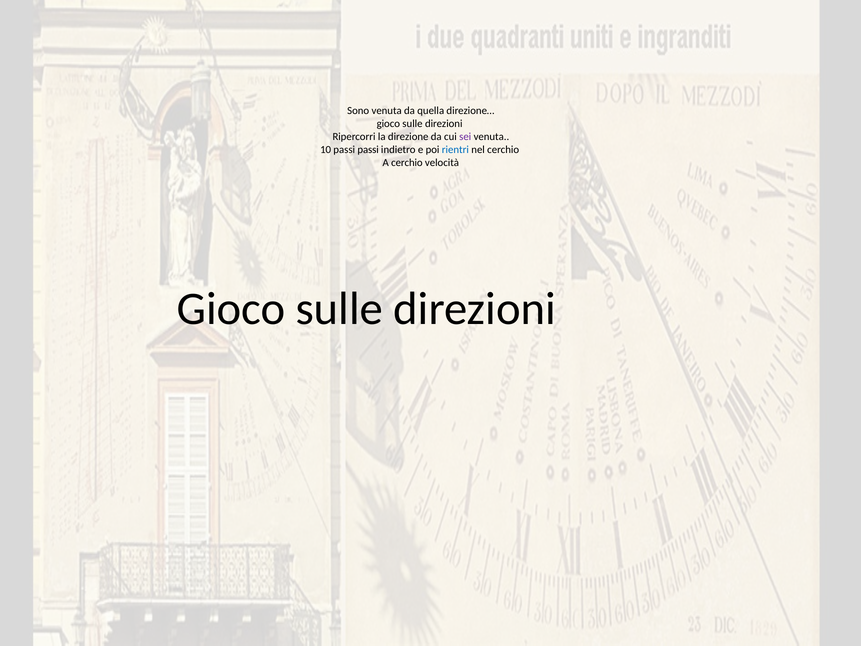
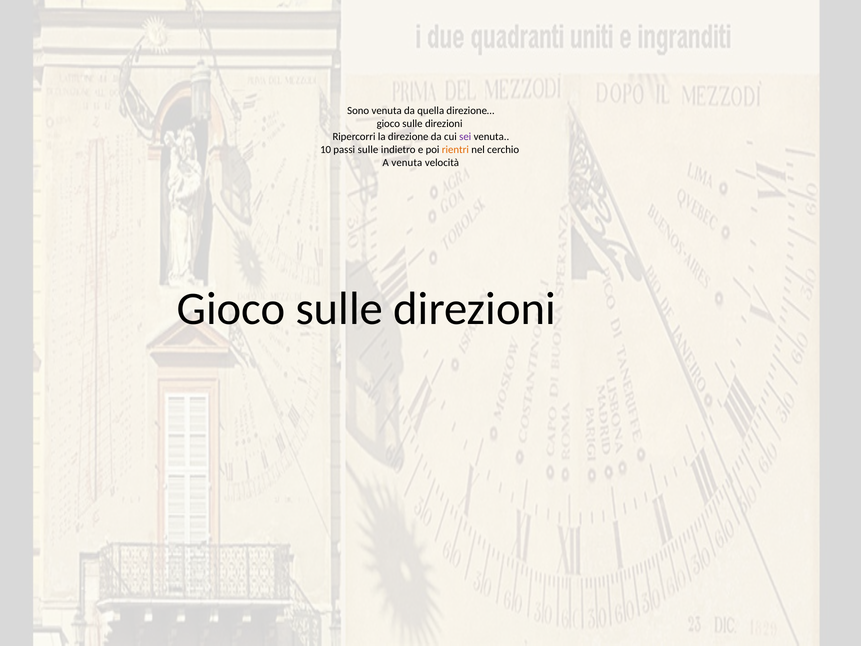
passi passi: passi -> sulle (368, 149)
rientri colour: blue -> orange (455, 149)
A cerchio: cerchio -> venuta (407, 162)
